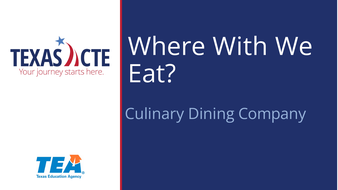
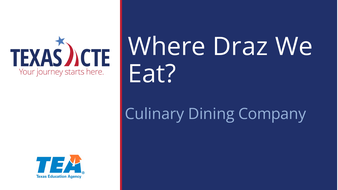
With: With -> Draz (240, 47)
